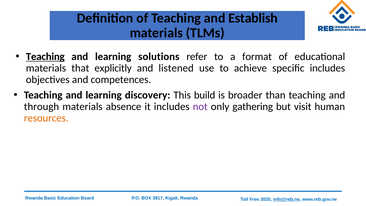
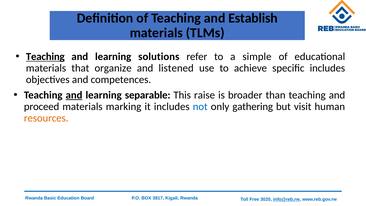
format: format -> simple (257, 57)
explicitly: explicitly -> organize (113, 68)
and underline: none -> present (74, 95)
discovery: discovery -> separable (148, 95)
build: build -> raise (205, 95)
through: through -> proceed (42, 106)
absence: absence -> marking (124, 106)
not colour: purple -> blue (200, 106)
